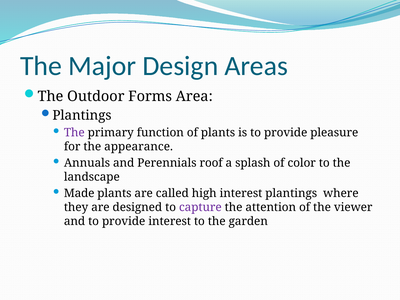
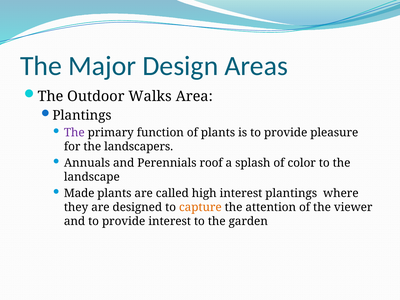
Forms: Forms -> Walks (150, 96)
appearance: appearance -> landscapers (139, 147)
capture colour: purple -> orange (200, 207)
